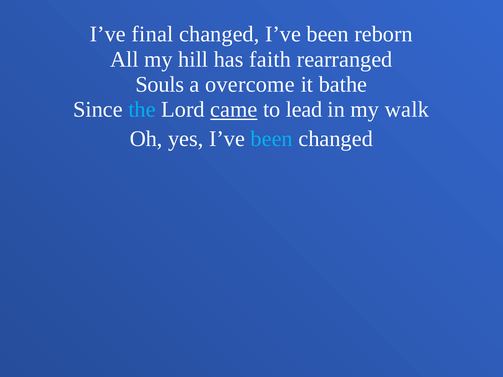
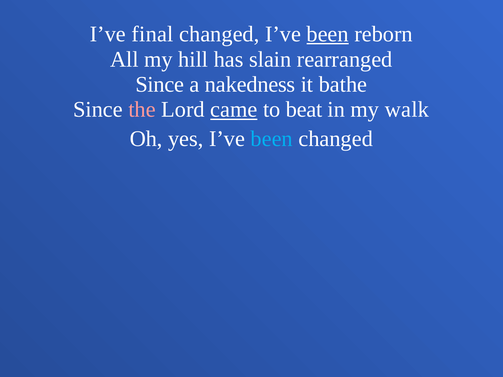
been underline: none -> present (328, 34)
faith: faith -> slain (270, 59)
Souls: Souls -> Since (160, 85)
overcome: overcome -> nakedness (250, 85)
the colour: light blue -> pink (142, 110)
lead: lead -> beat (304, 110)
